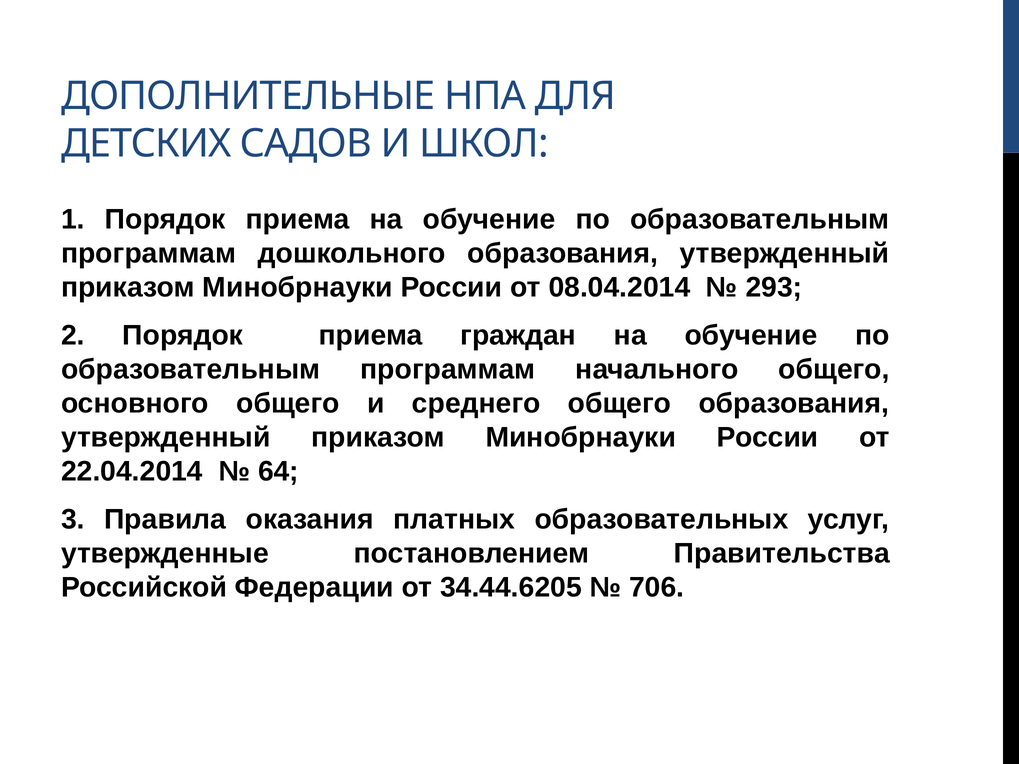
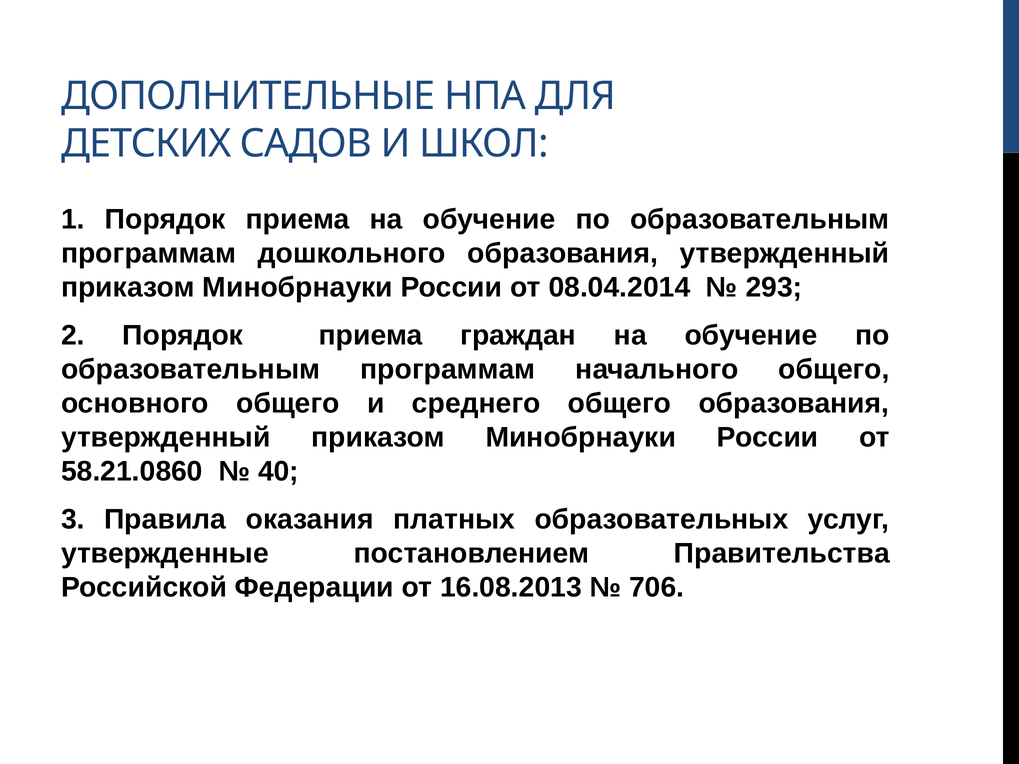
22.04.2014: 22.04.2014 -> 58.21.0860 (132, 471)
64: 64 -> 40 (278, 471)
34.44.6205: 34.44.6205 -> 16.08.2013 (511, 587)
